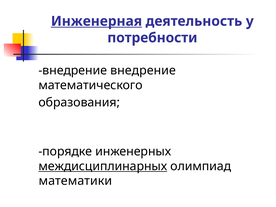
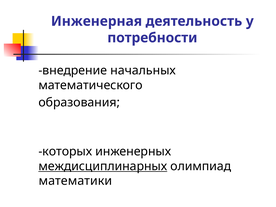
Инженерная underline: present -> none (96, 21)
внедрение внедрение: внедрение -> начальных (143, 71)
порядке: порядке -> которых (65, 151)
